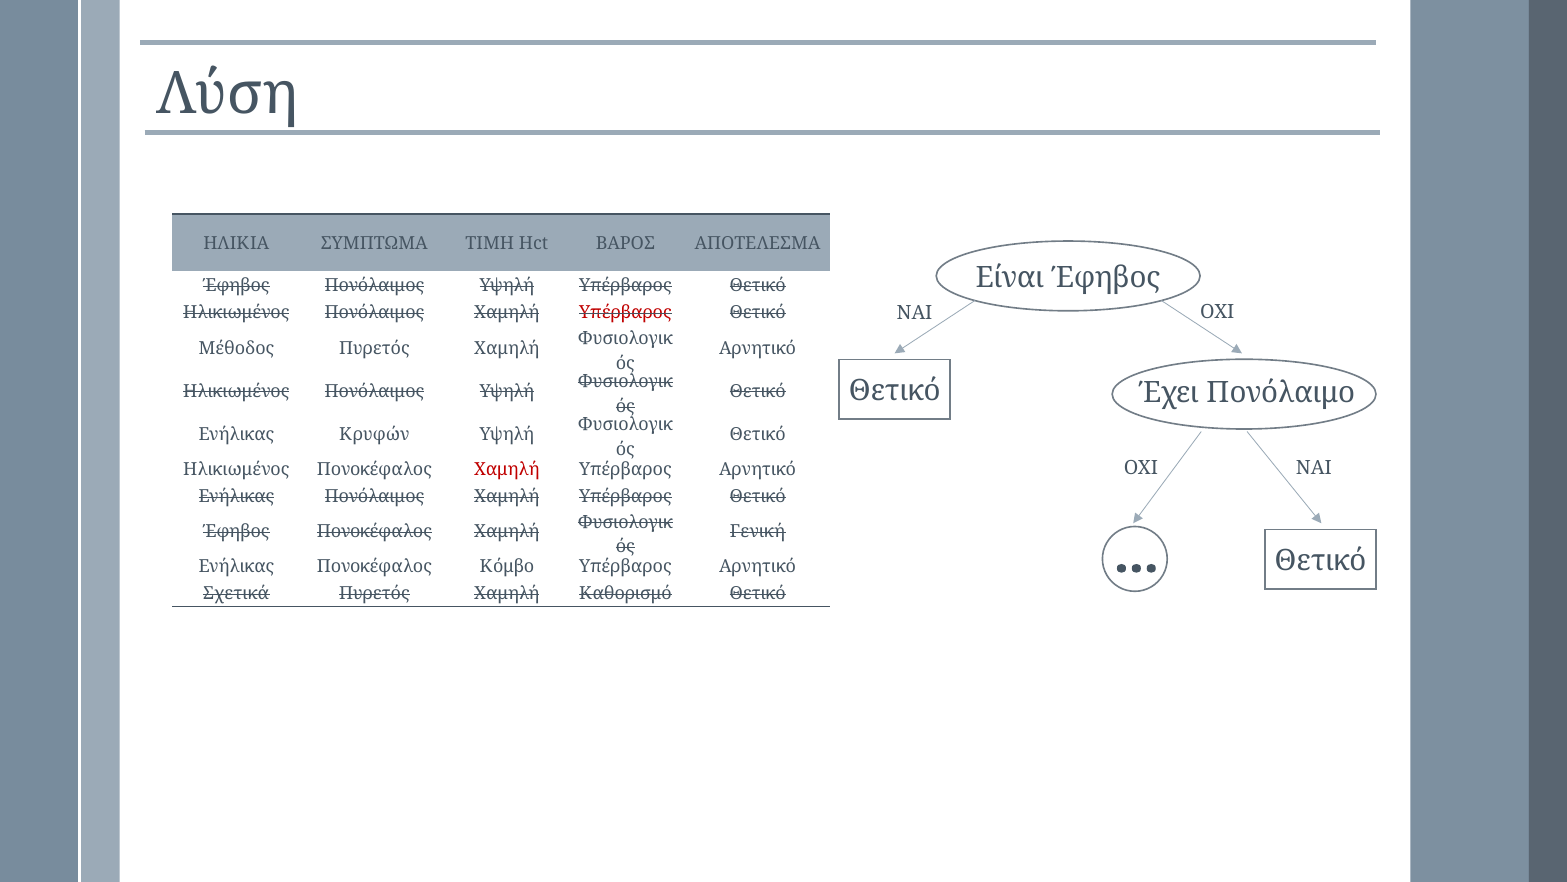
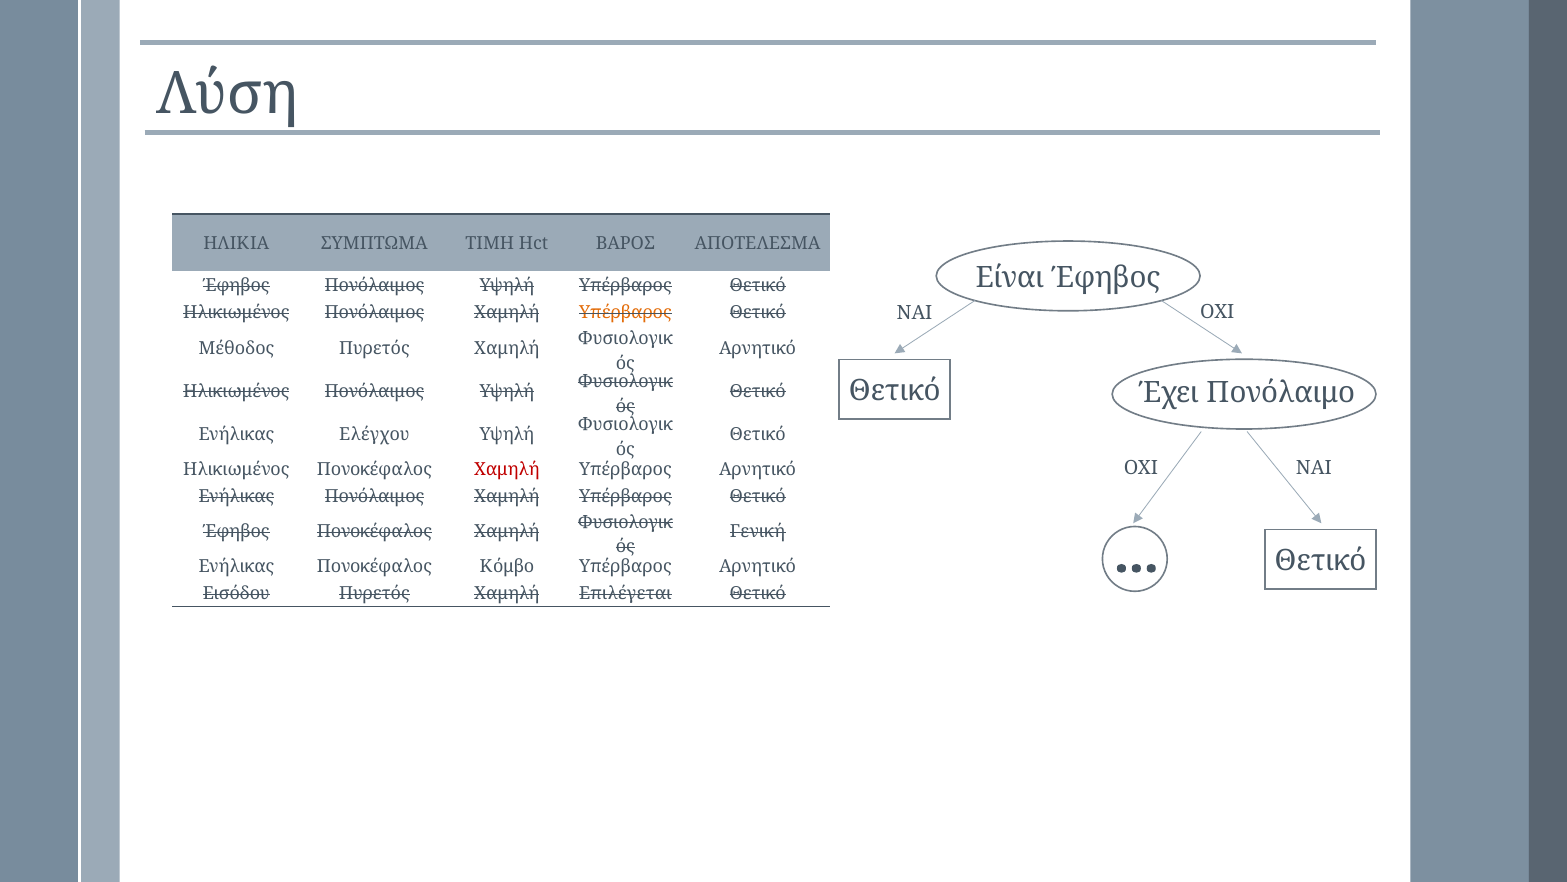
Υπέρβαρος colour: red -> orange (625, 313)
Κρυφών: Κρυφών -> Ελέγχου (374, 434)
Σχετικά: Σχετικά -> Εισόδου (236, 594)
Καθορισμό: Καθορισμό -> Επιλέγεται (625, 594)
